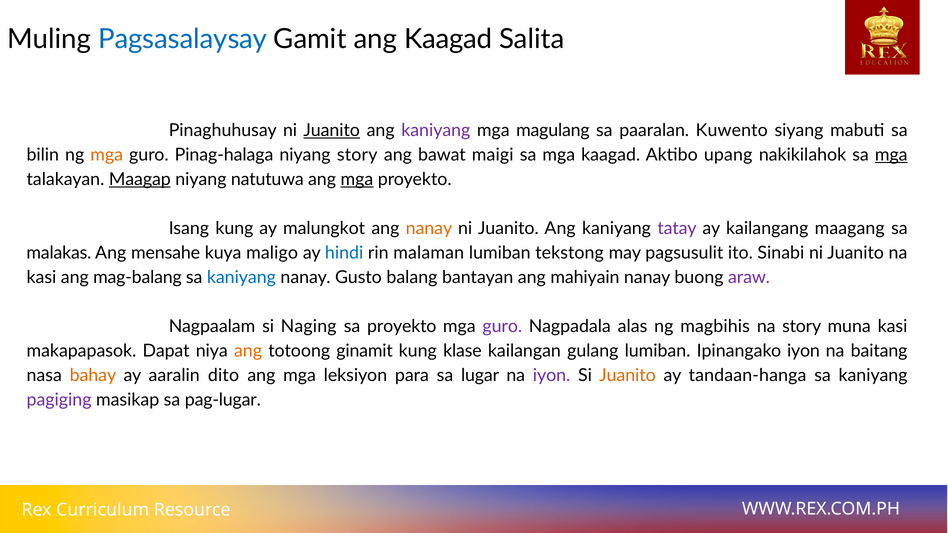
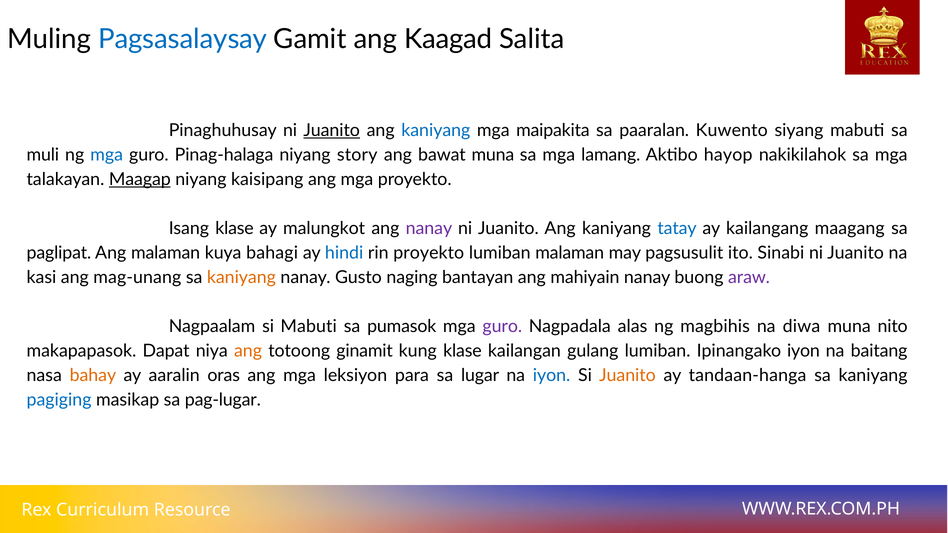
kaniyang colour: purple -> blue (436, 131)
magulang: magulang -> maipakita (553, 131)
bilin: bilin -> muli (43, 155)
mga colour: orange -> blue (107, 155)
bawat maigi: maigi -> muna (493, 155)
mga kaagad: kaagad -> lamang (611, 155)
upang: upang -> hayop (728, 155)
mga underline: present -> none (891, 155)
natutuwa: natutuwa -> kaisipang (267, 180)
mga underline: present -> none (357, 180)
Isang kung: kung -> klase (235, 229)
nanay colour: orange -> purple (429, 229)
tatay colour: purple -> blue (677, 229)
malakas: malakas -> paglipat (59, 253)
Ang mensahe: mensahe -> malaman (166, 253)
maligo: maligo -> bahagi (272, 253)
rin malaman: malaman -> proyekto (429, 253)
lumiban tekstong: tekstong -> malaman (570, 253)
mag-balang: mag-balang -> mag-unang (137, 278)
kaniyang colour: blue -> orange (241, 278)
balang: balang -> naging (412, 278)
si Naging: Naging -> Mabuti (309, 327)
sa proyekto: proyekto -> pumasok (402, 327)
na story: story -> diwa (801, 327)
muna kasi: kasi -> nito (893, 327)
dito: dito -> oras (224, 376)
iyon colour: purple -> blue (552, 376)
pagiging colour: purple -> blue (59, 400)
